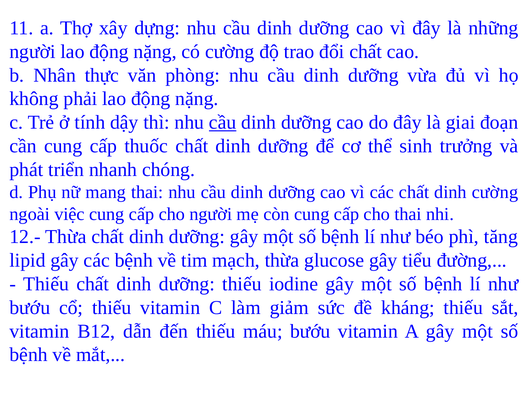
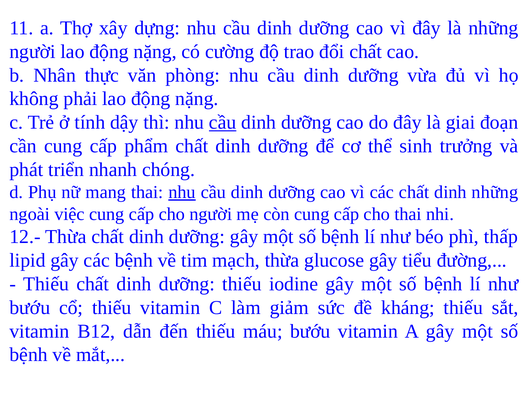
thuốc: thuốc -> phẩm (146, 146)
nhu underline: none -> present (182, 192)
dinh cường: cường -> những (495, 192)
tăng: tăng -> thấp (501, 237)
